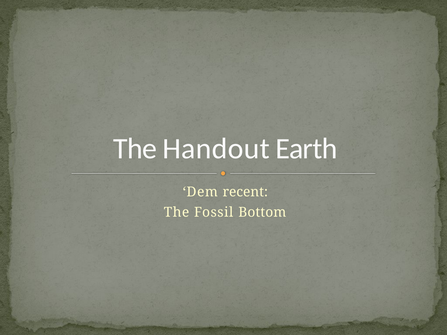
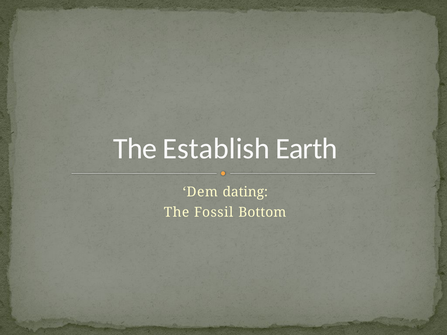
Handout: Handout -> Establish (216, 149)
recent: recent -> dating (245, 192)
